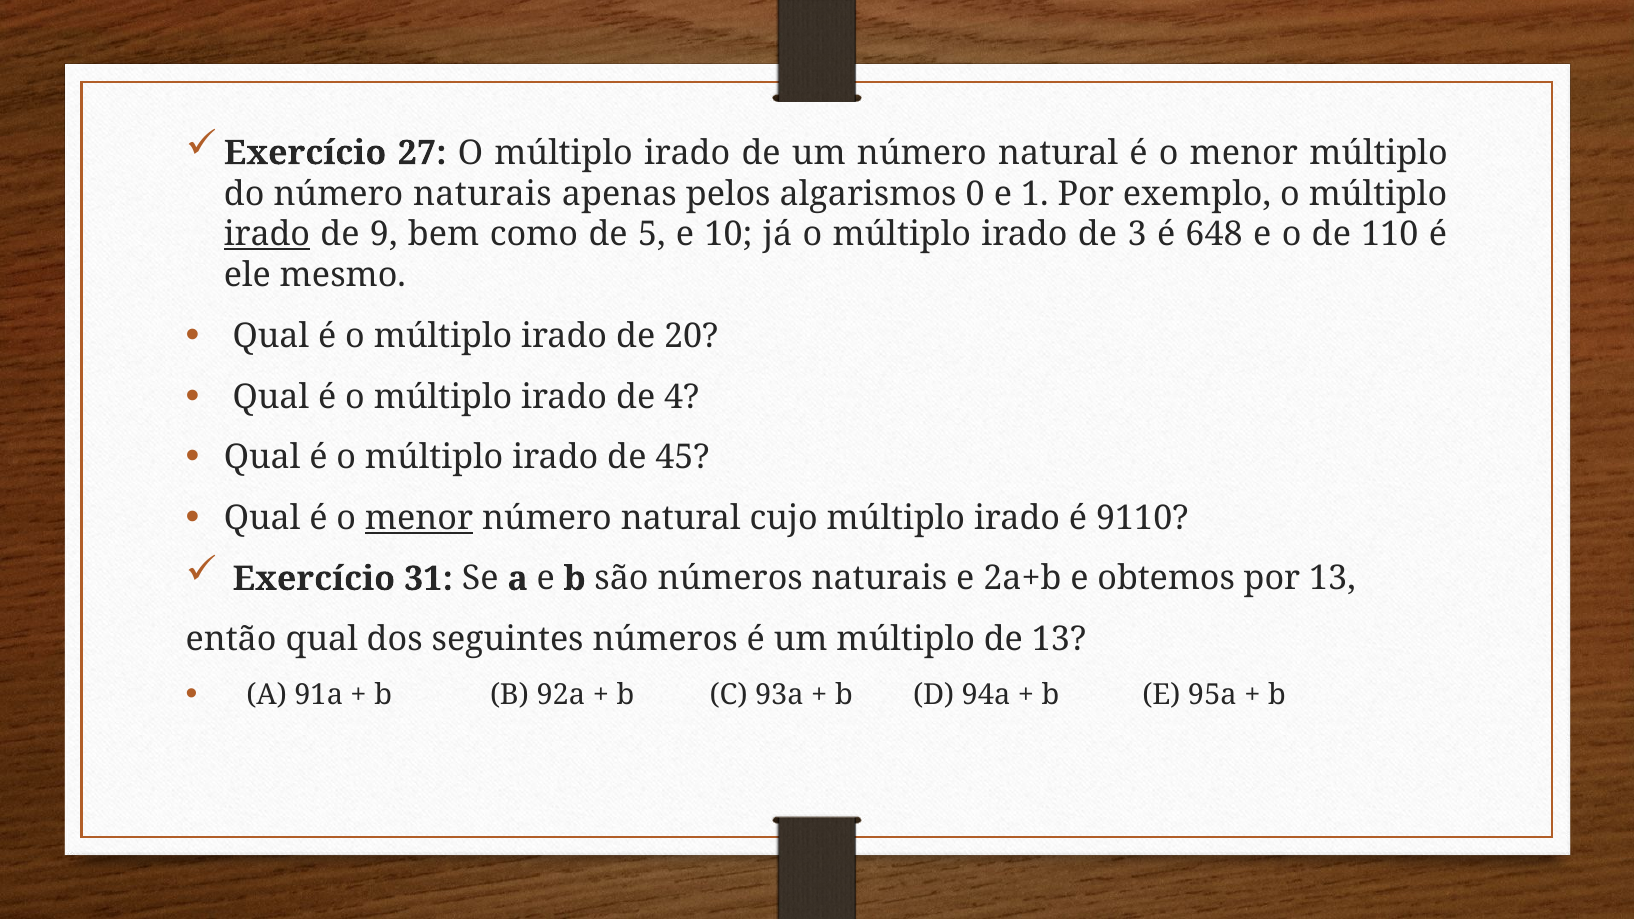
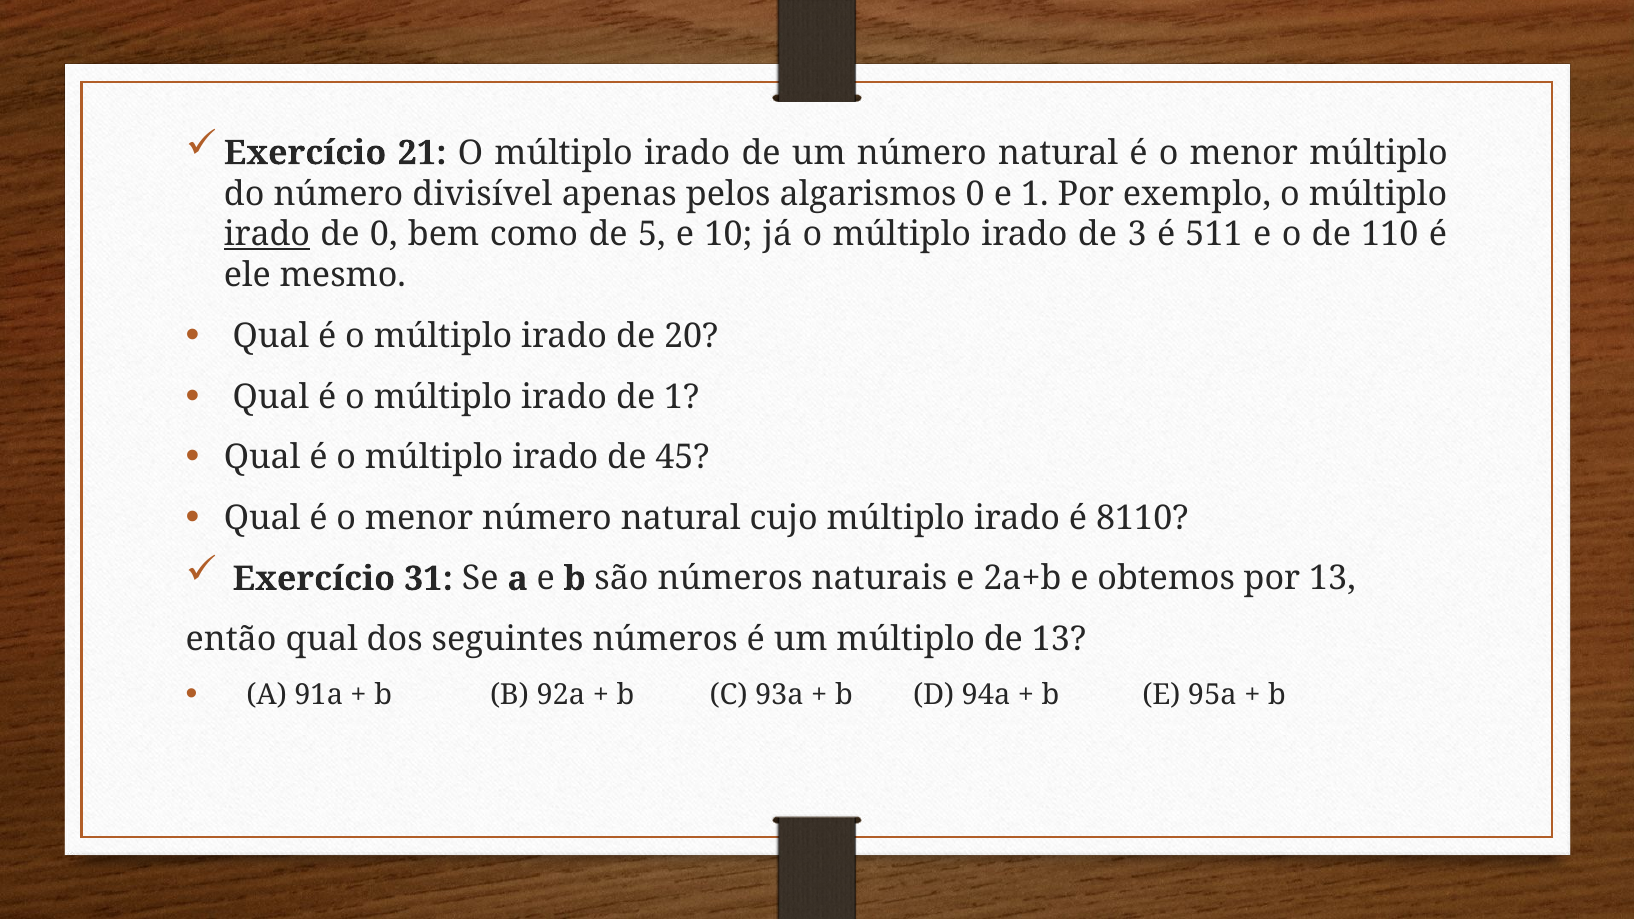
27: 27 -> 21 (422, 153)
número naturais: naturais -> divisível (482, 194)
de 9: 9 -> 0 (384, 235)
648: 648 -> 511 (1214, 235)
de 4: 4 -> 1 (682, 397)
menor underline: present -> none (419, 518)
9110: 9110 -> 8110 (1142, 518)
